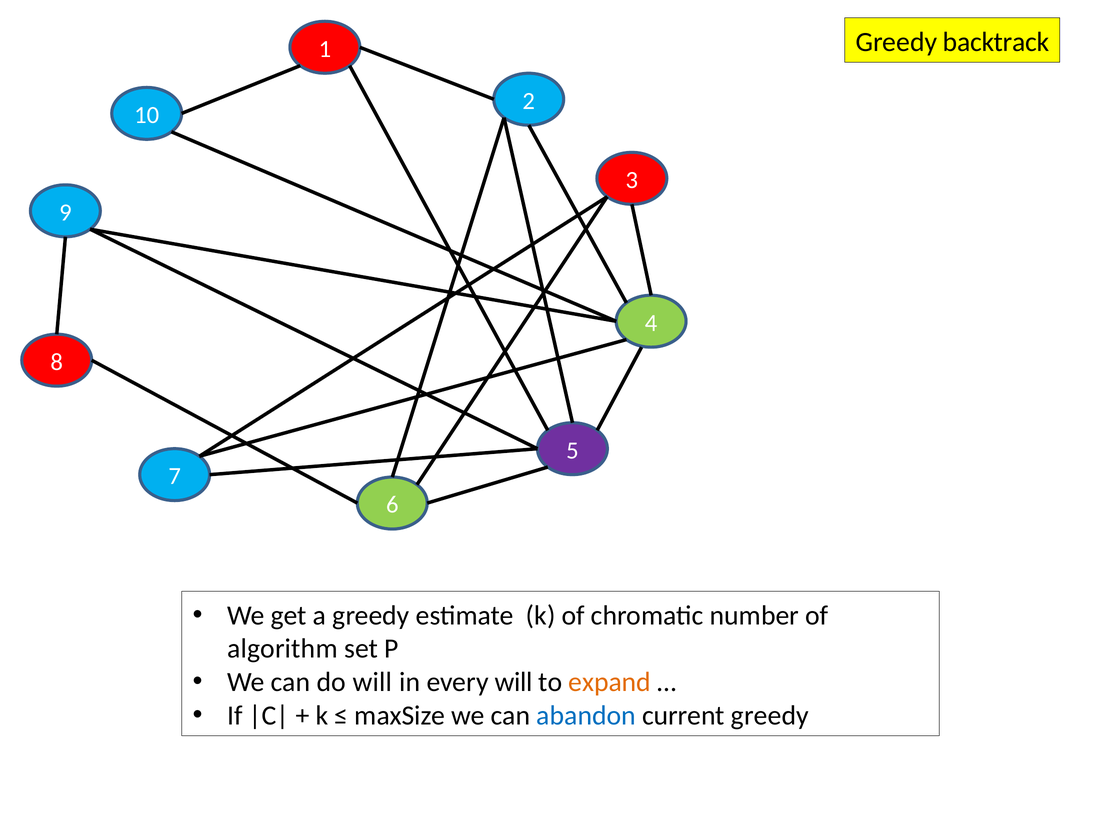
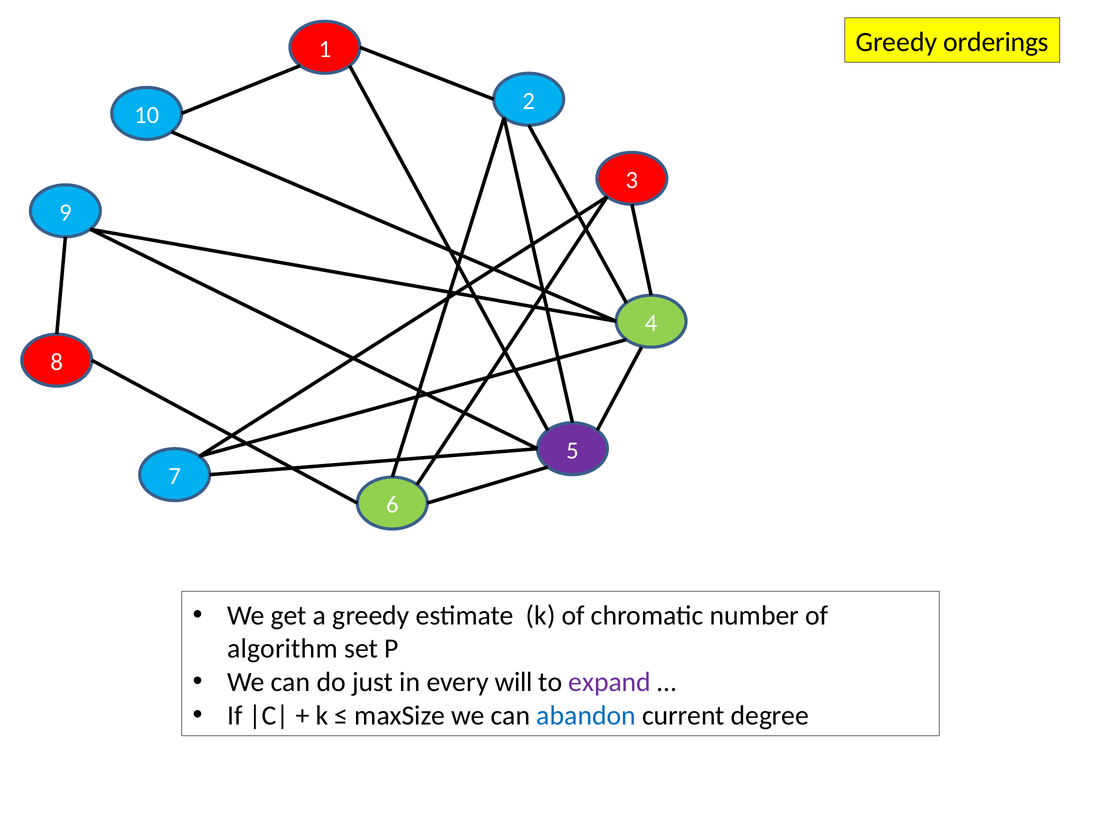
backtrack: backtrack -> orderings (996, 42)
do will: will -> just (373, 682)
expand colour: orange -> purple (610, 682)
current greedy: greedy -> degree (770, 715)
